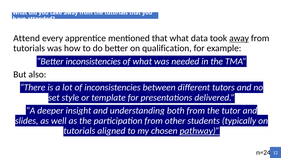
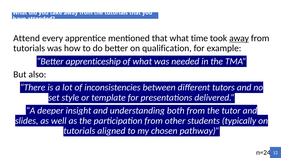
data: data -> time (199, 38)
Better inconsistencies: inconsistencies -> apprenticeship (93, 61)
pathway underline: present -> none (200, 131)
